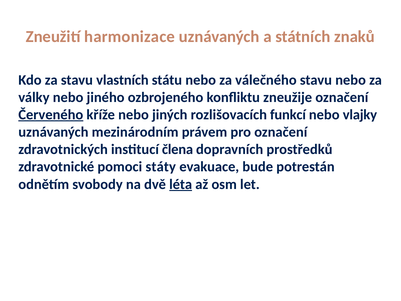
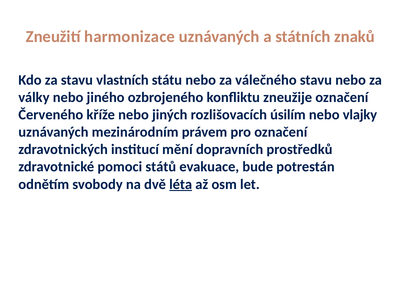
Červeného underline: present -> none (51, 115)
funkcí: funkcí -> úsilím (288, 115)
člena: člena -> mění (177, 149)
státy: státy -> států (161, 167)
